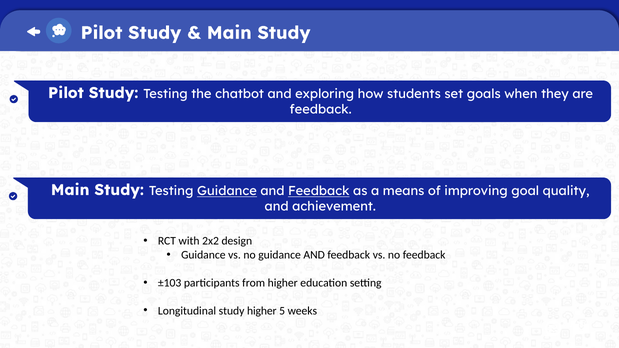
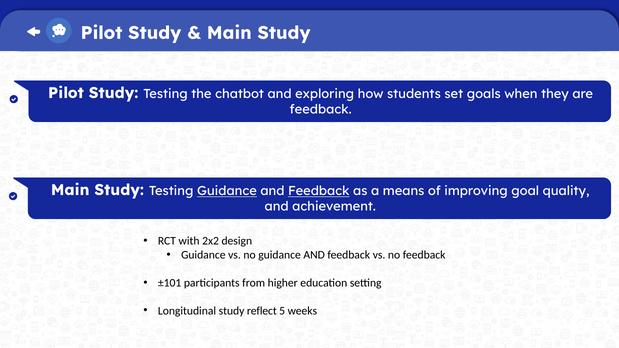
±103: ±103 -> ±101 (170, 283)
study higher: higher -> reflect (262, 311)
